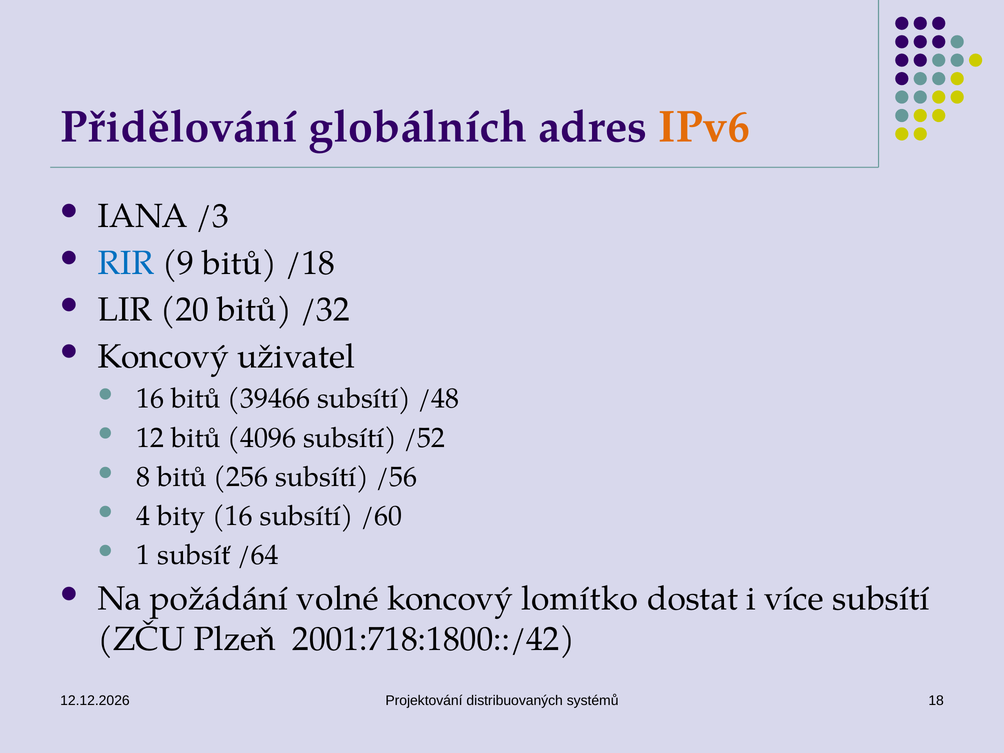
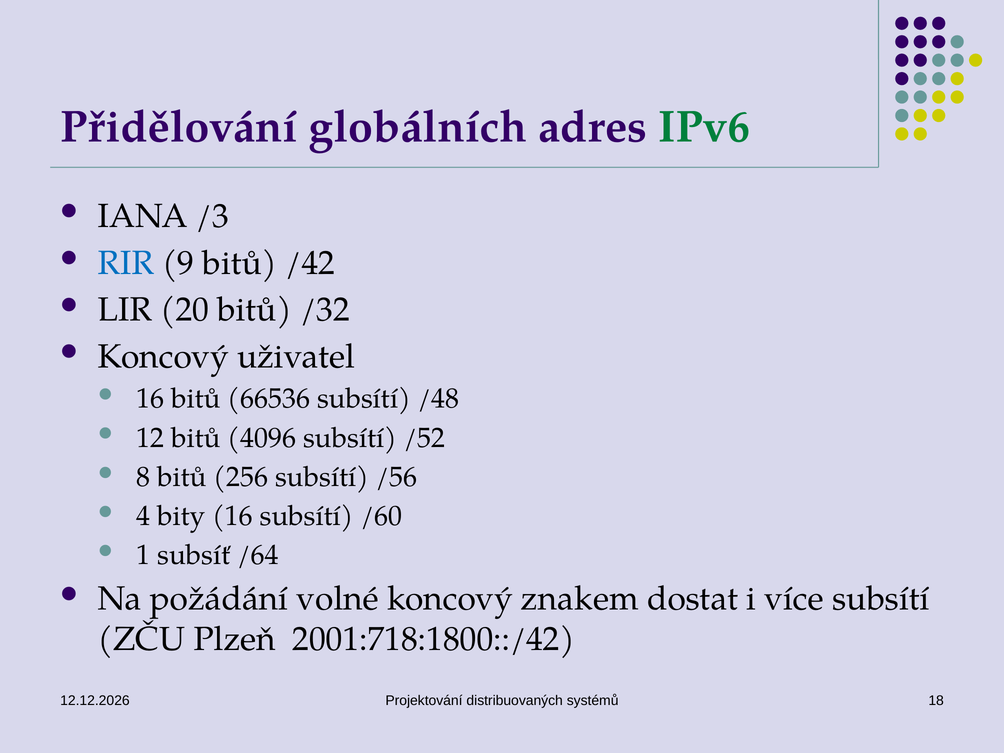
IPv6 colour: orange -> green (704, 127)
/18: /18 -> /42 (310, 263)
39466: 39466 -> 66536 (269, 399)
lomítko: lomítko -> znakem (580, 599)
